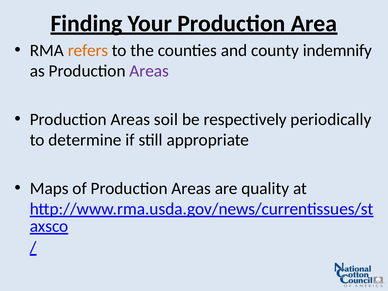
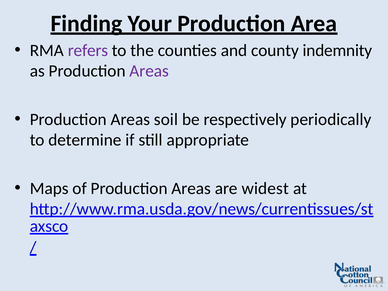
refers colour: orange -> purple (88, 50)
indemnify: indemnify -> indemnity (337, 50)
quality: quality -> widest (265, 188)
